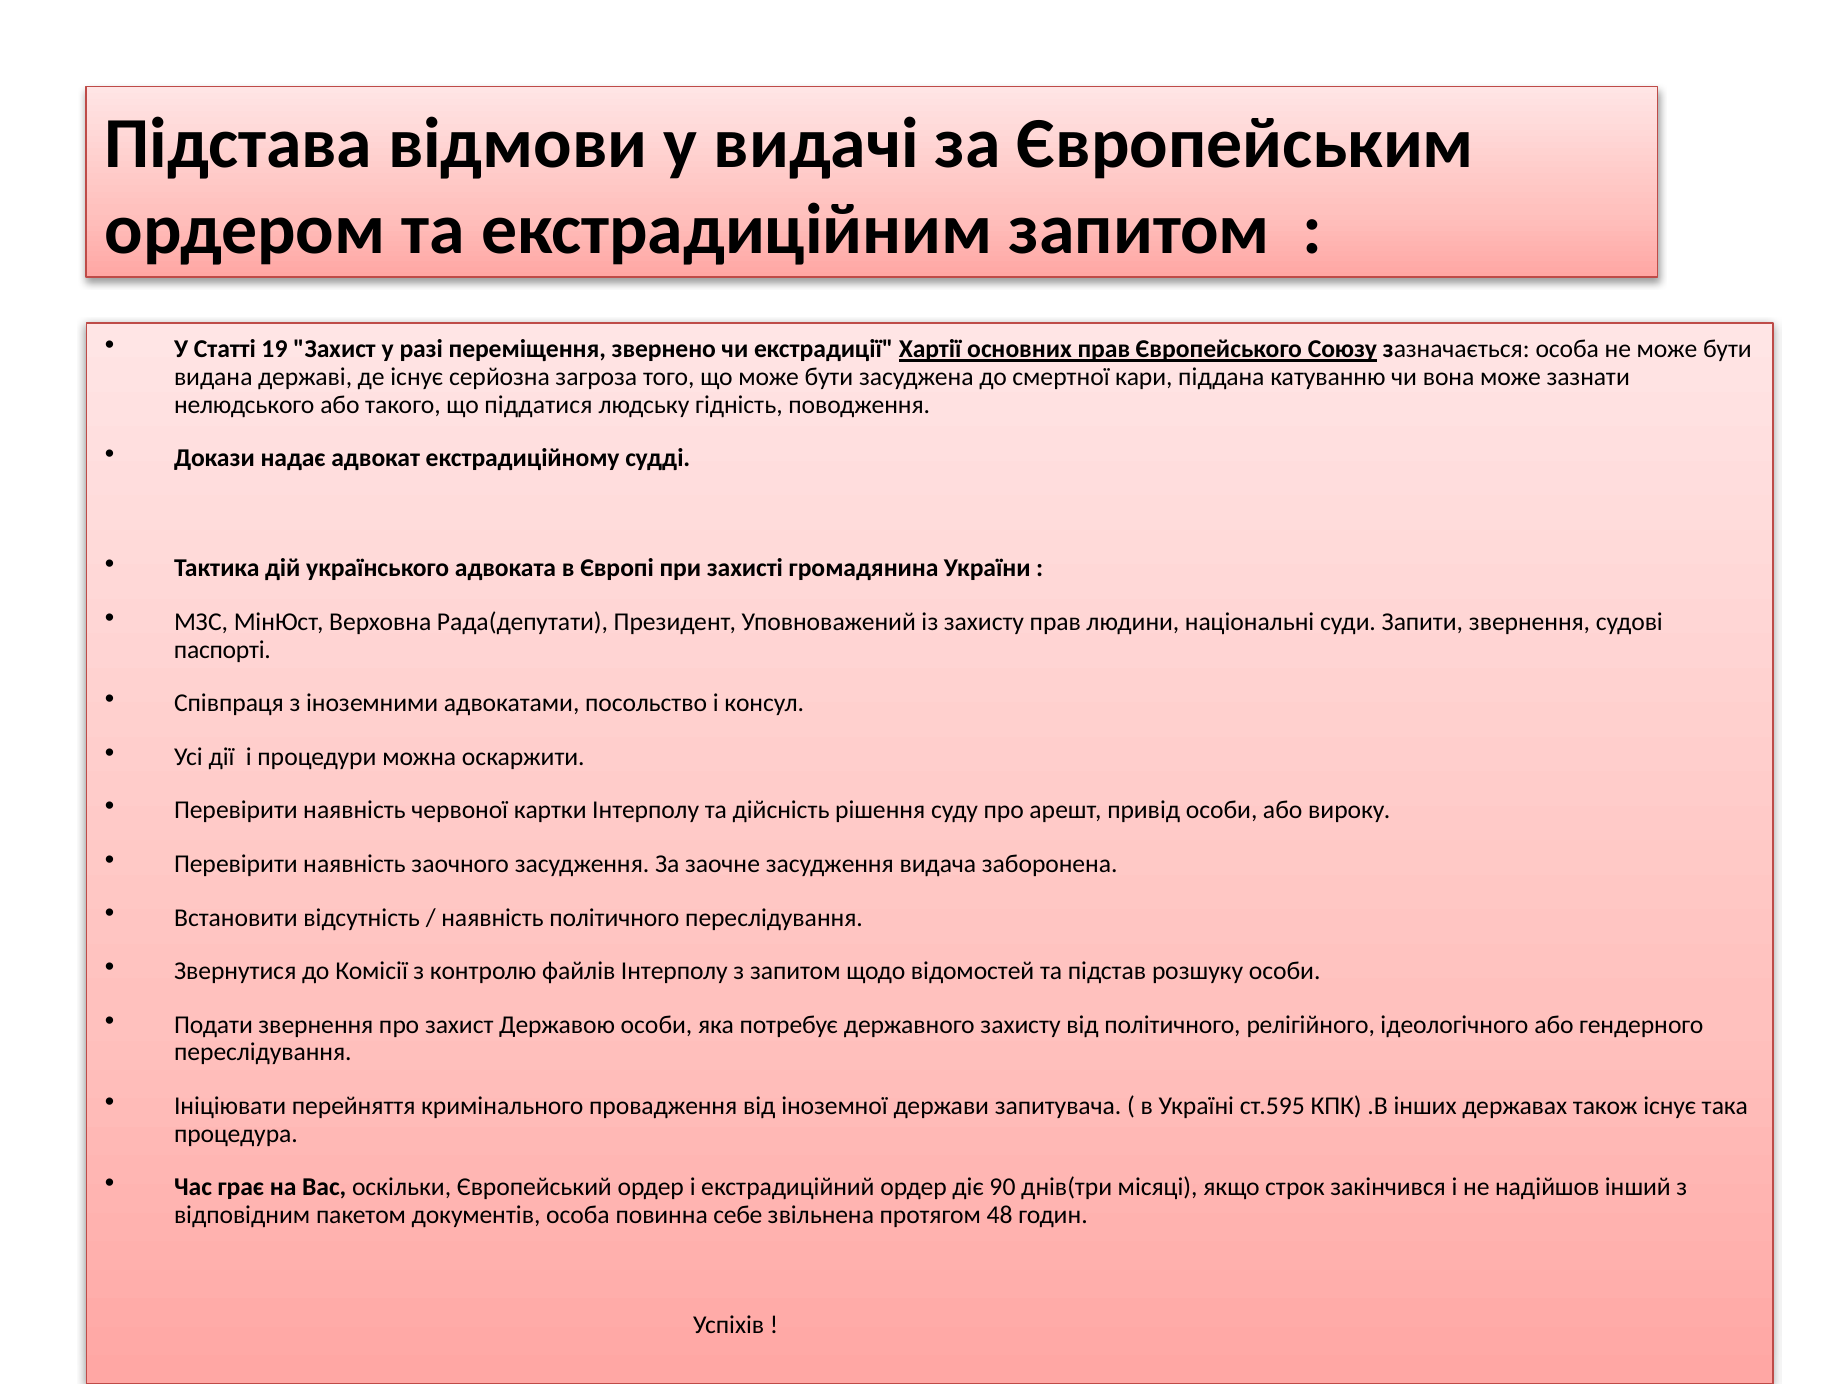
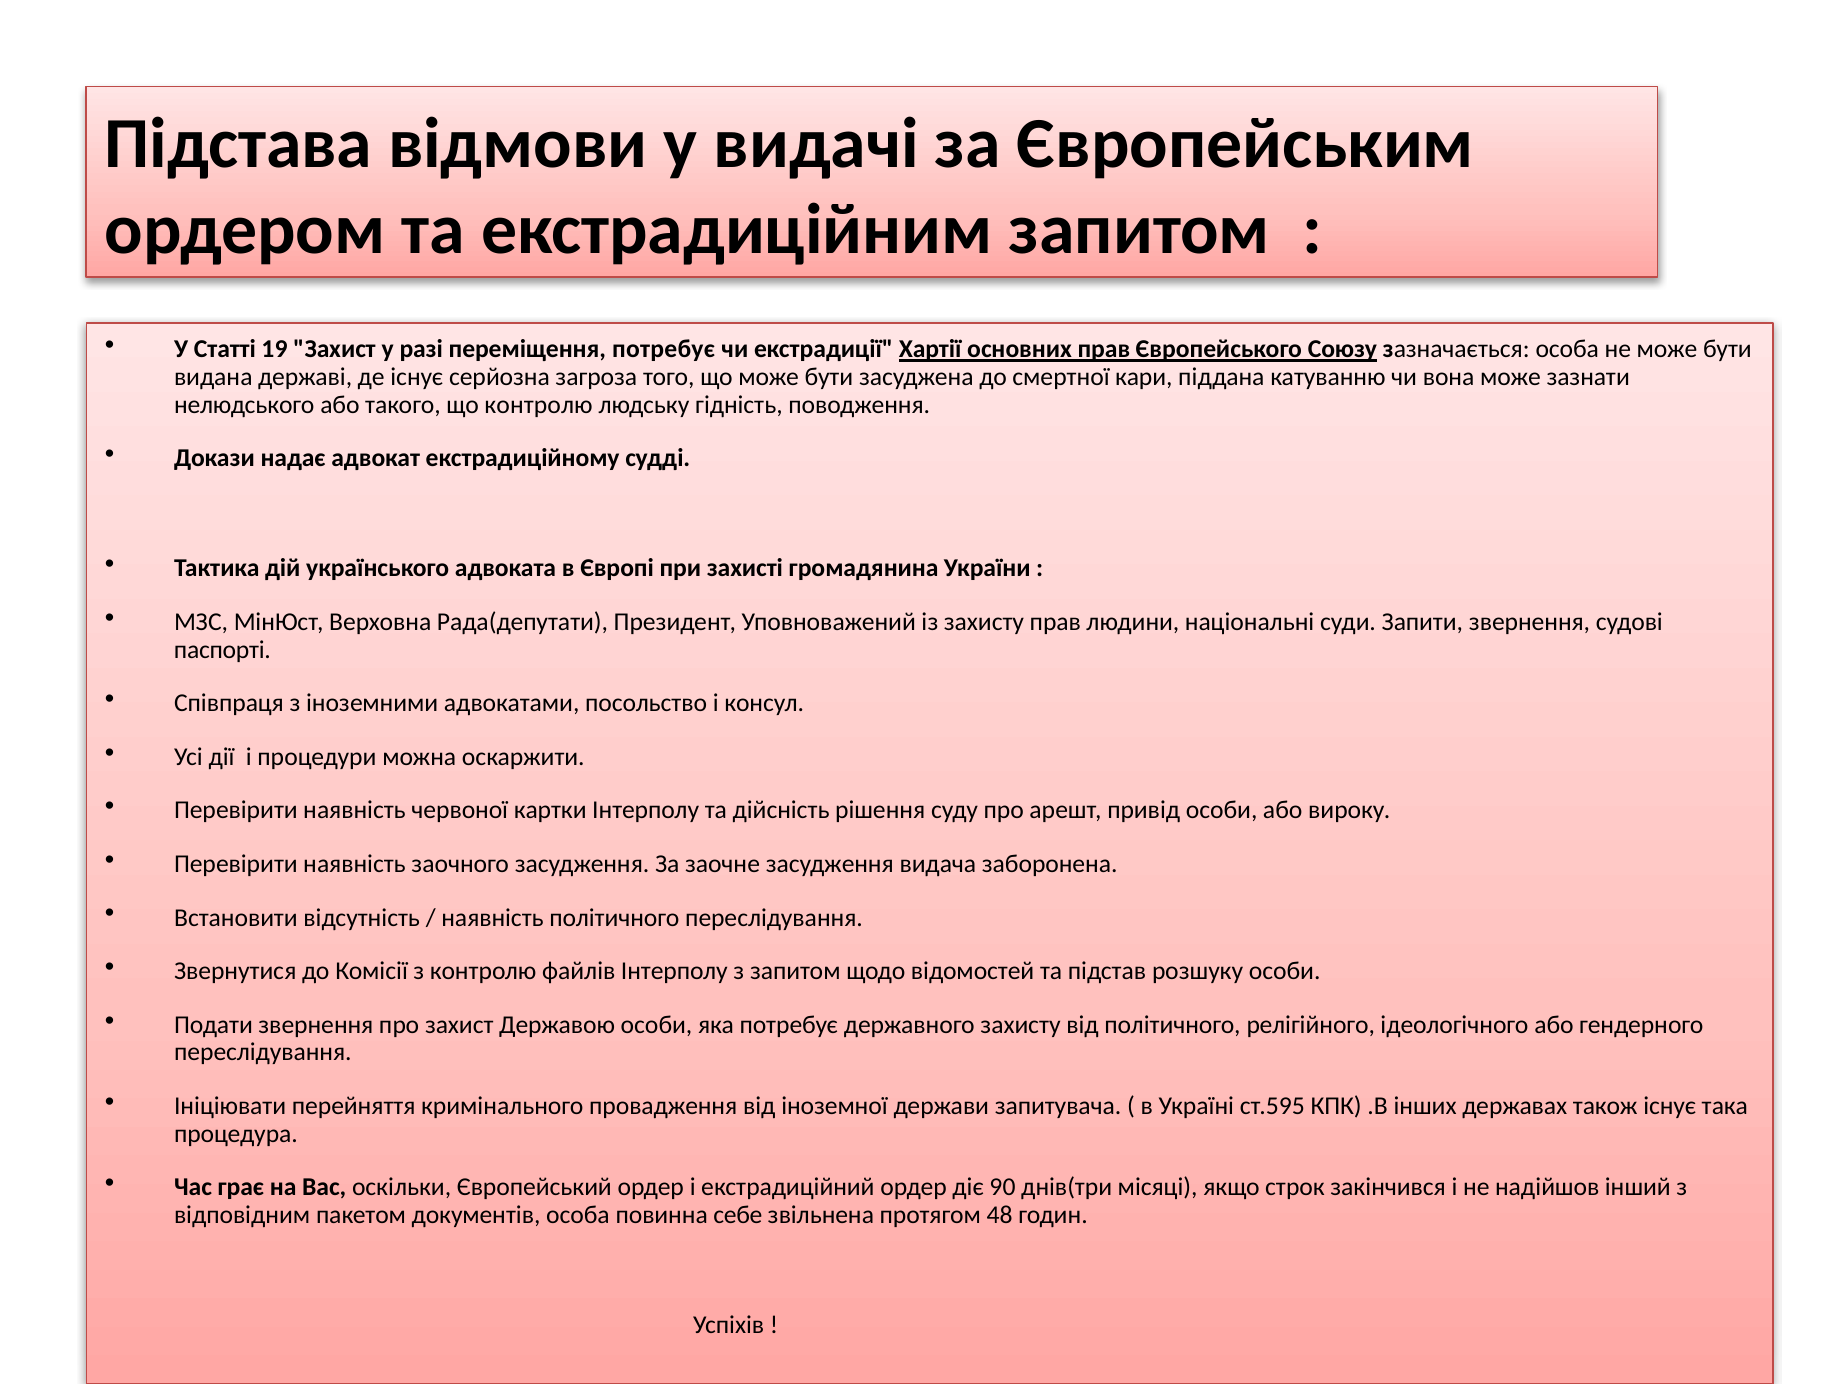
переміщення звернено: звернено -> потребує (664, 349)
що піддатися: піддатися -> контролю (539, 405)
